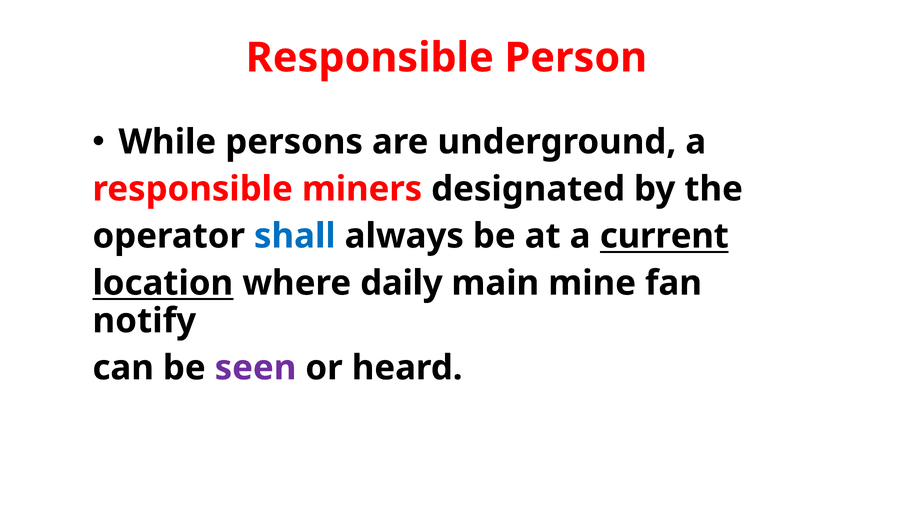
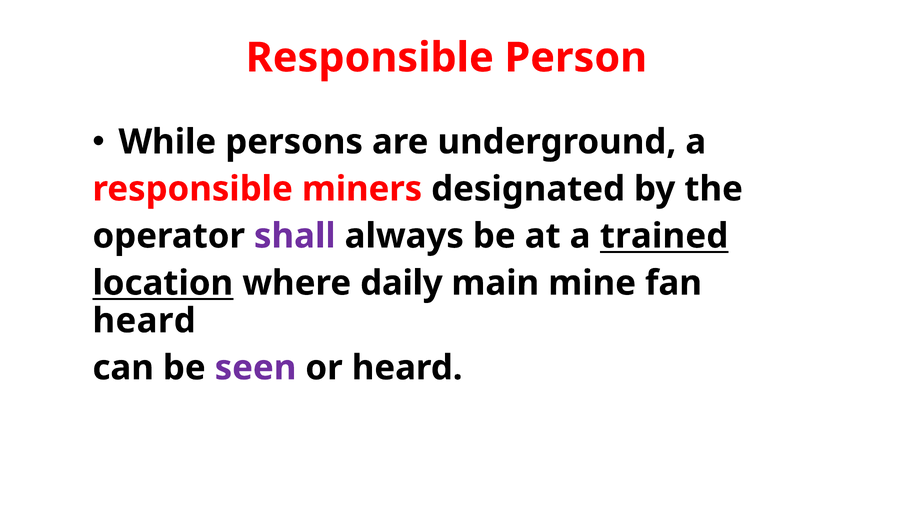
shall colour: blue -> purple (295, 236)
current: current -> trained (664, 236)
notify: notify -> heard (144, 320)
